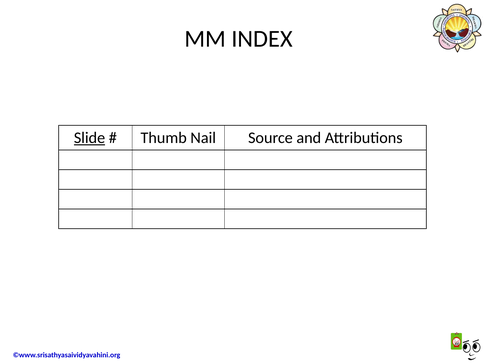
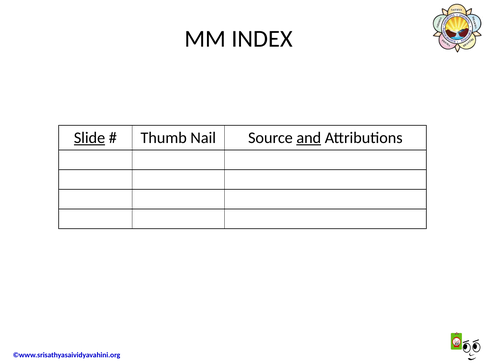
and underline: none -> present (309, 138)
